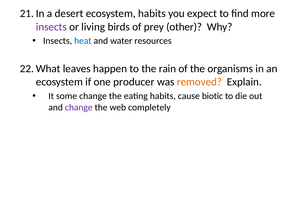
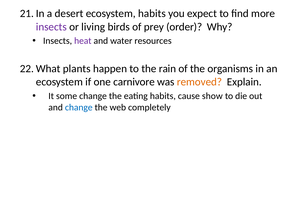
other: other -> order (184, 27)
heat colour: blue -> purple (83, 41)
leaves: leaves -> plants (77, 69)
producer: producer -> carnivore (134, 82)
biotic: biotic -> show (212, 96)
change colour: purple -> blue (79, 107)
